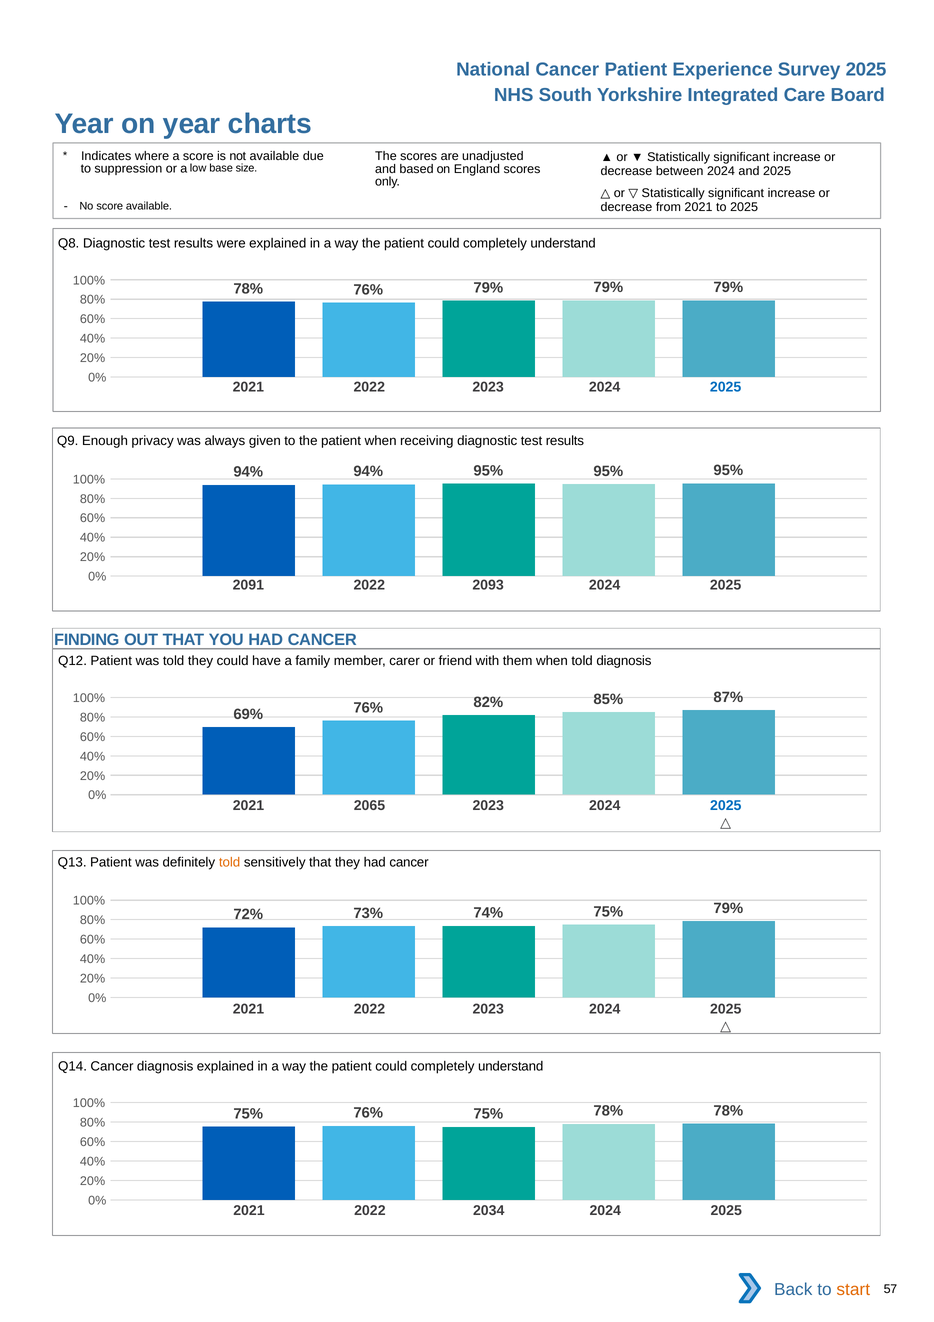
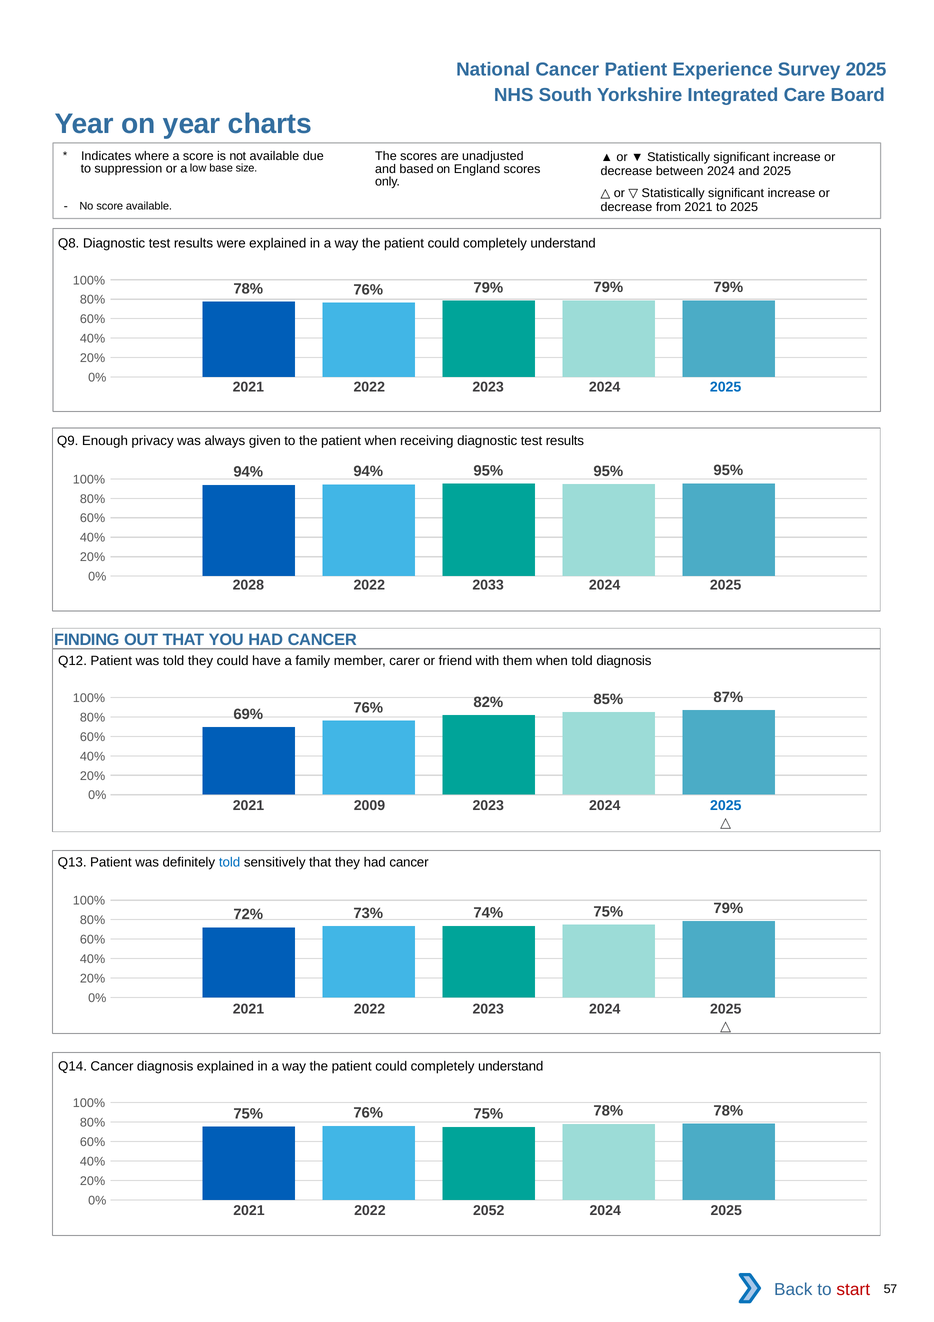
2091: 2091 -> 2028 (248, 585)
2093: 2093 -> 2033 (488, 585)
2065: 2065 -> 2009 (369, 805)
told colour: orange -> blue (230, 862)
2034: 2034 -> 2052 (489, 1210)
start colour: orange -> red (853, 1289)
